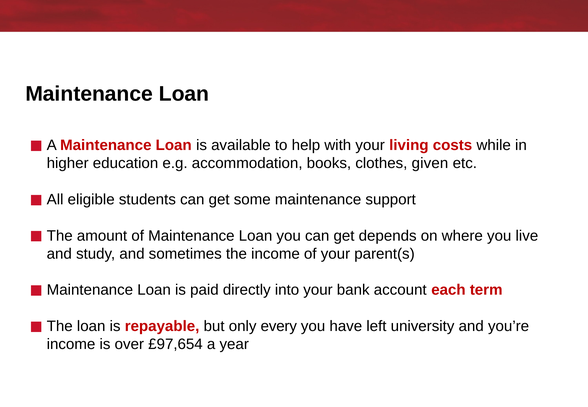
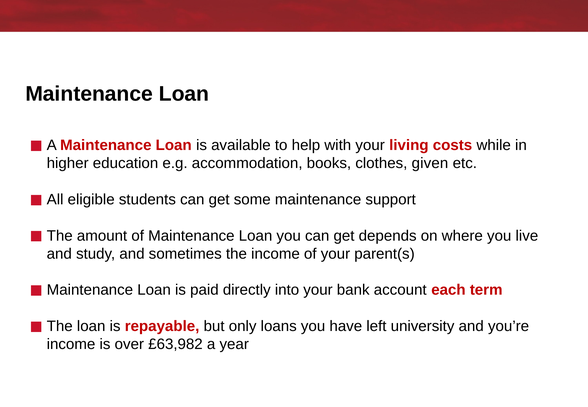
every: every -> loans (279, 326)
£97,654: £97,654 -> £63,982 (175, 344)
